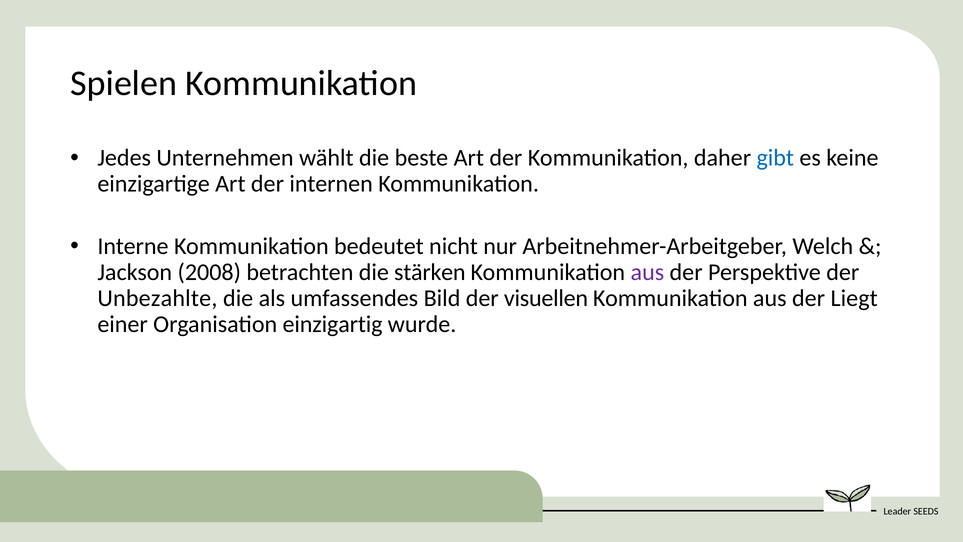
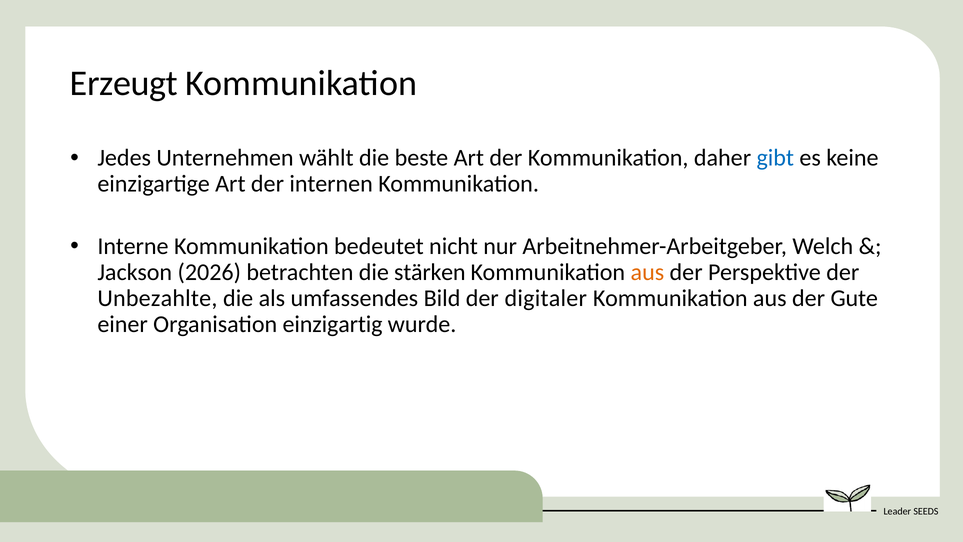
Spielen: Spielen -> Erzeugt (124, 83)
2008: 2008 -> 2026 (209, 272)
aus colour: purple -> orange (647, 272)
visuellen: visuellen -> digitaler (546, 298)
Liegt: Liegt -> Gute (854, 298)
